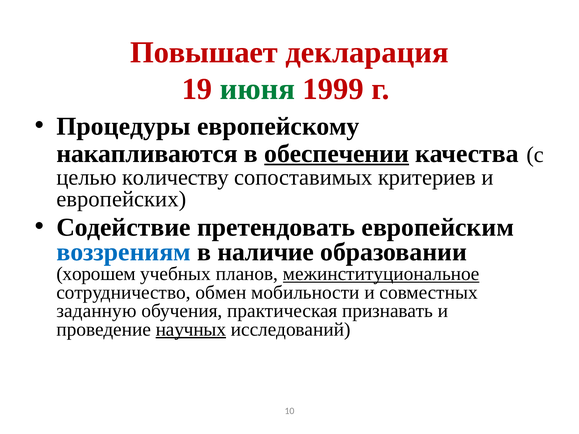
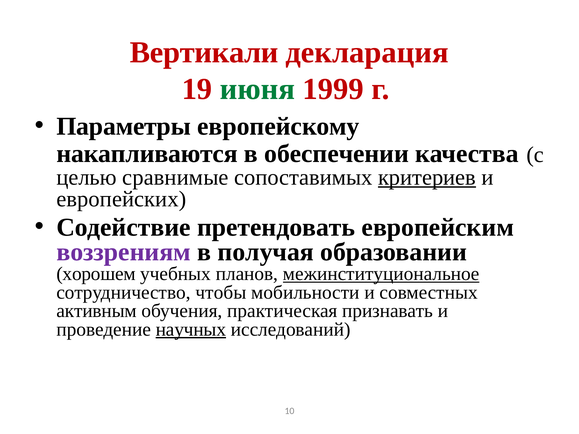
Повышает: Повышает -> Вертикали (204, 52)
Процедуры: Процедуры -> Параметры (124, 126)
обеспечении underline: present -> none (337, 154)
количеству: количеству -> сравнимые (175, 178)
критериев underline: none -> present (427, 178)
воззрениям colour: blue -> purple (124, 252)
наличие: наличие -> получая (266, 252)
обмен: обмен -> чтобы (221, 292)
заданную: заданную -> активным (97, 311)
